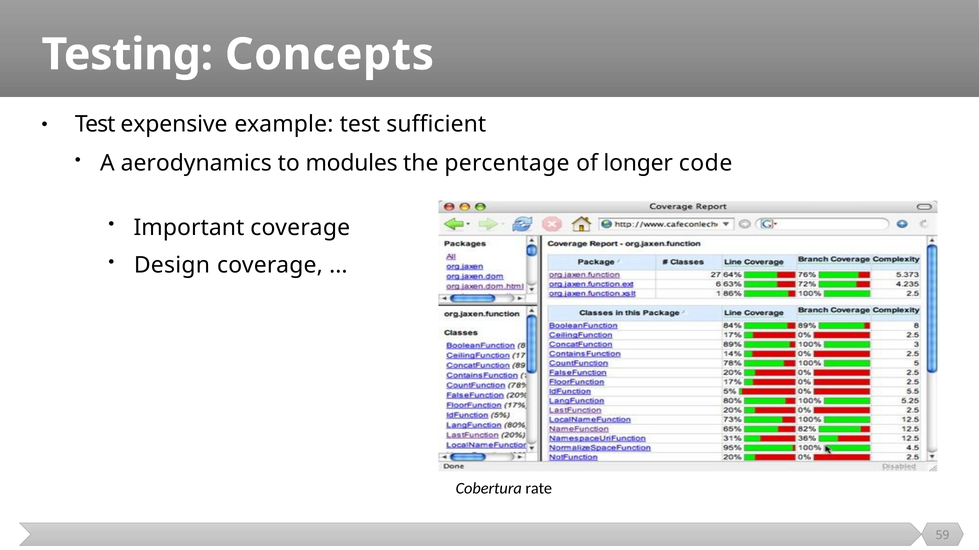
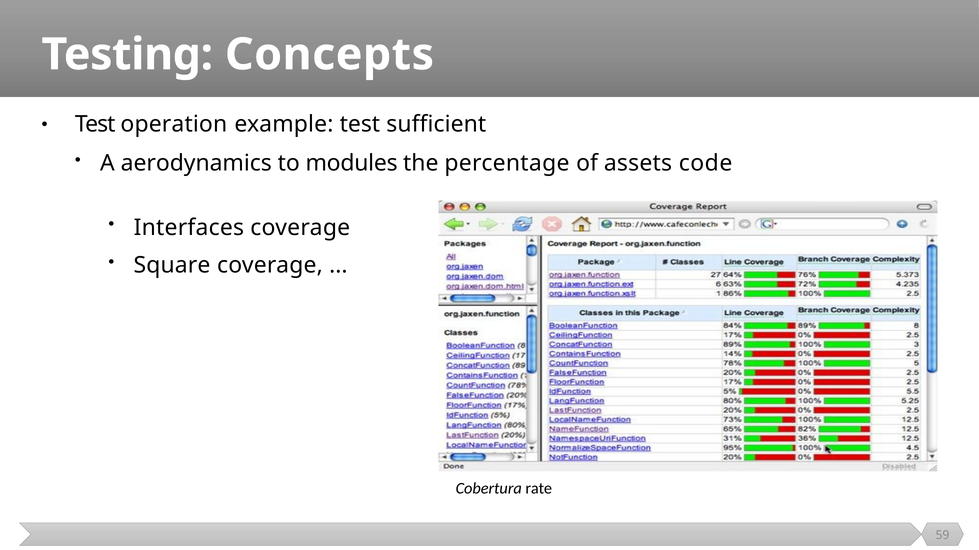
expensive: expensive -> operation (174, 124)
longer: longer -> assets (638, 163)
Important: Important -> Interfaces (189, 228)
Design: Design -> Square (172, 266)
